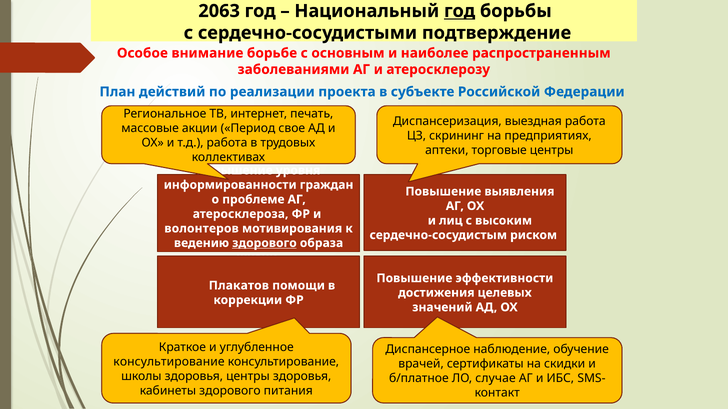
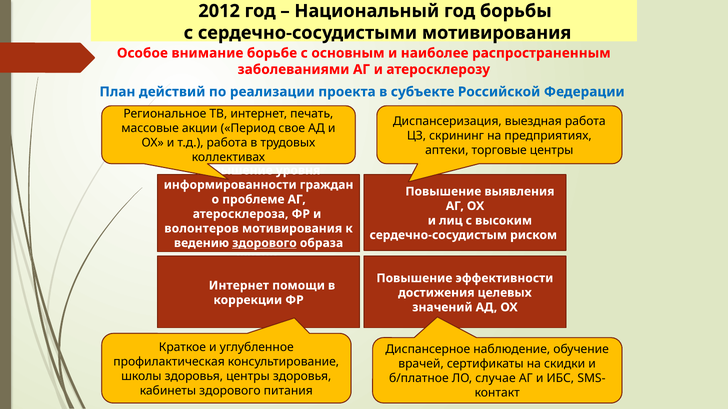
2063: 2063 -> 2012 (219, 11)
год underline: present -> none (460, 11)
сердечно-сосудистыми подтверждение: подтверждение -> мотивирования (497, 33)
Плакатов: Плакатов -> Интернет (239, 286)
консультирование: консультирование -> профилактическая (169, 362)
